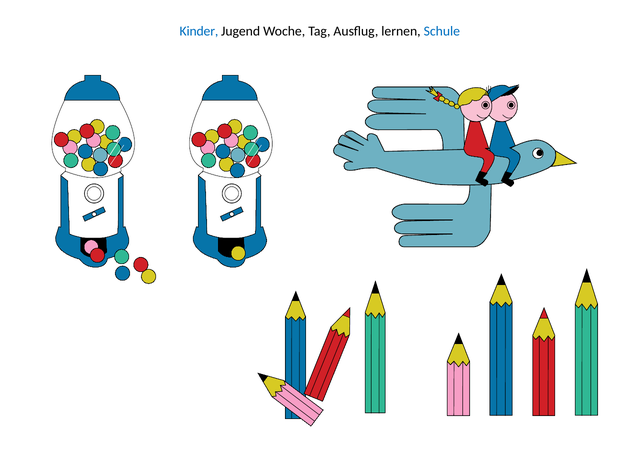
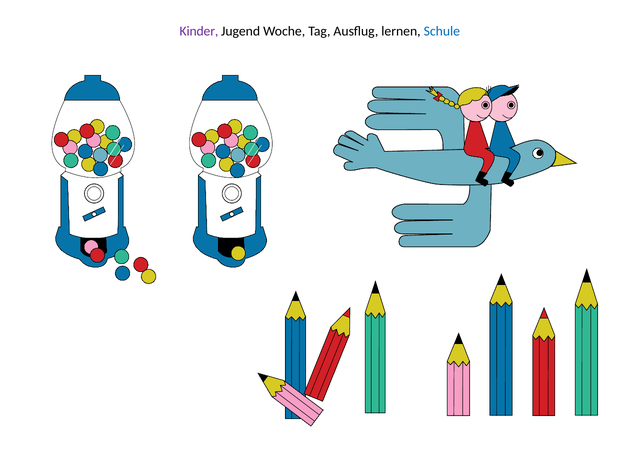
Kinder colour: blue -> purple (199, 31)
